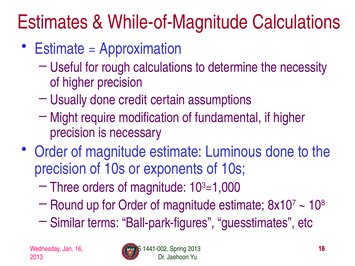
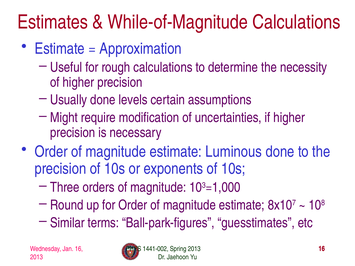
credit: credit -> levels (133, 100)
fundamental: fundamental -> uncertainties (228, 118)
